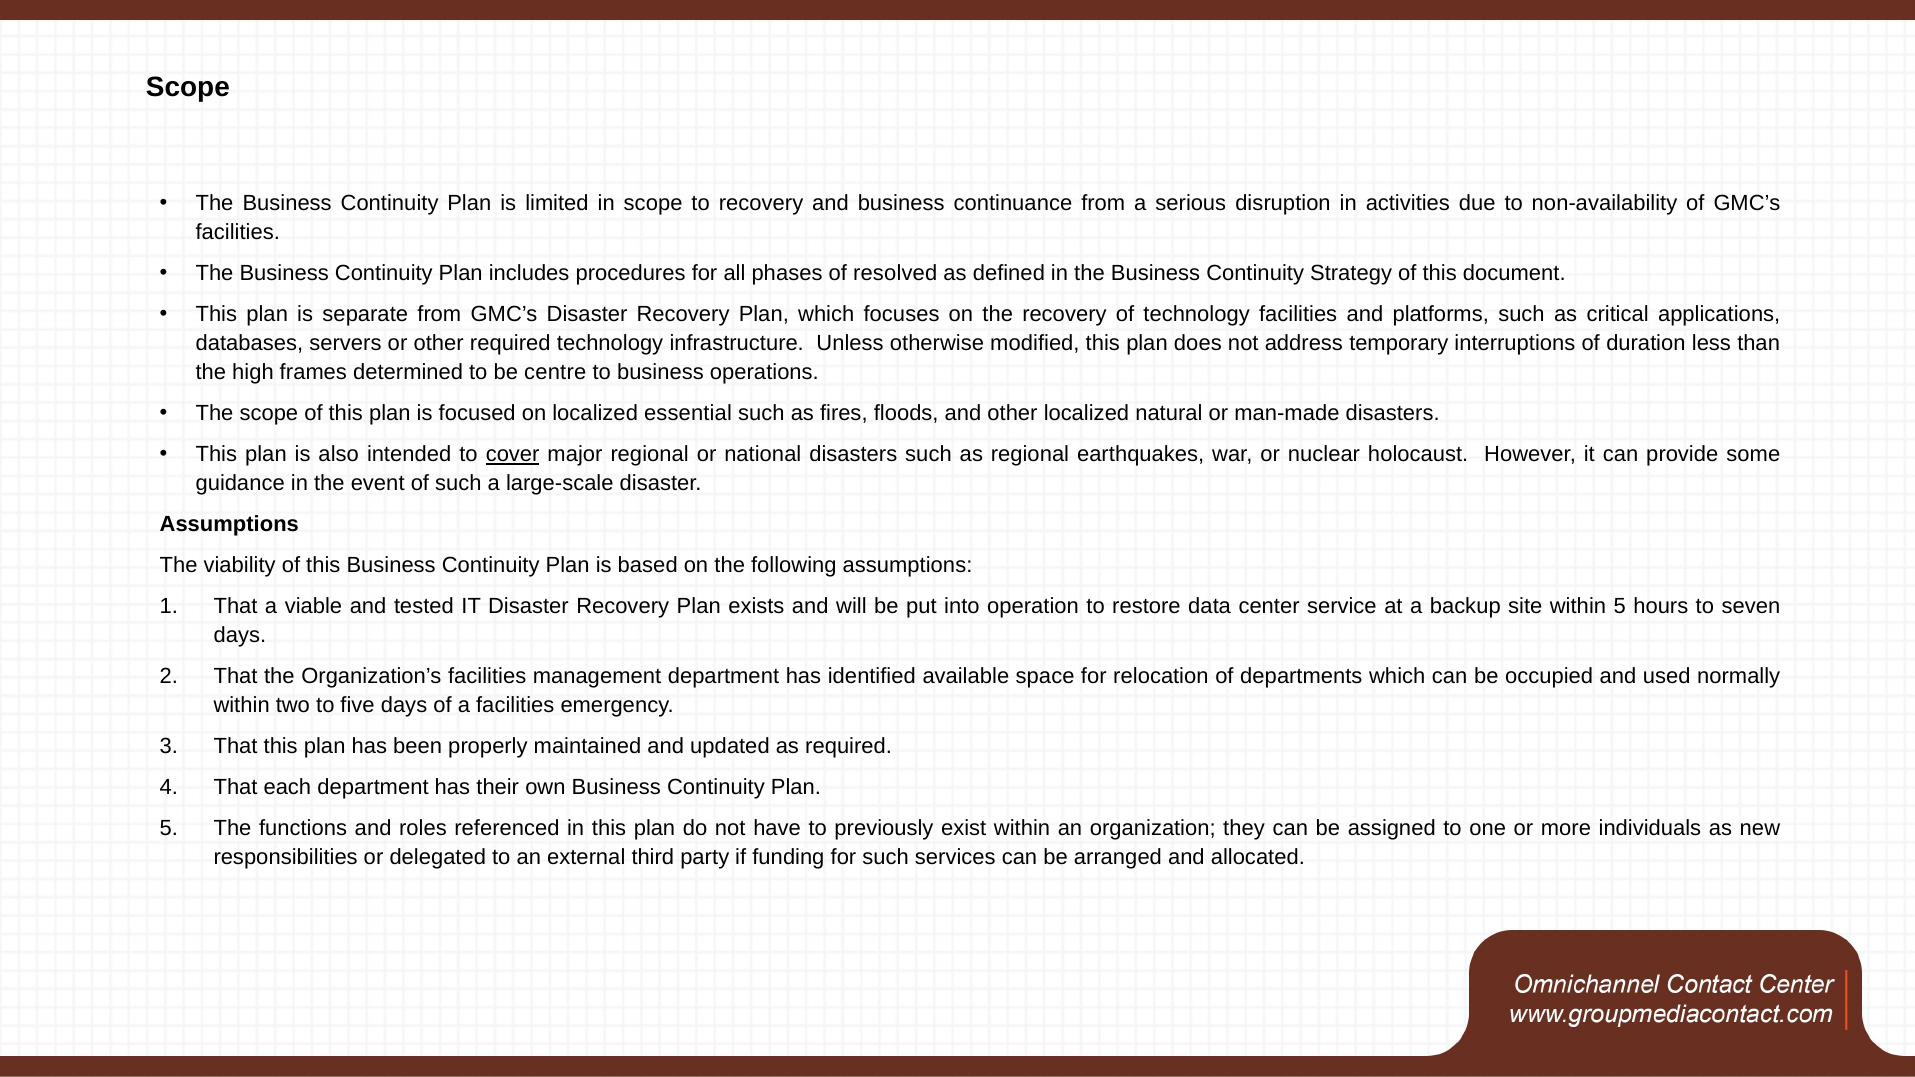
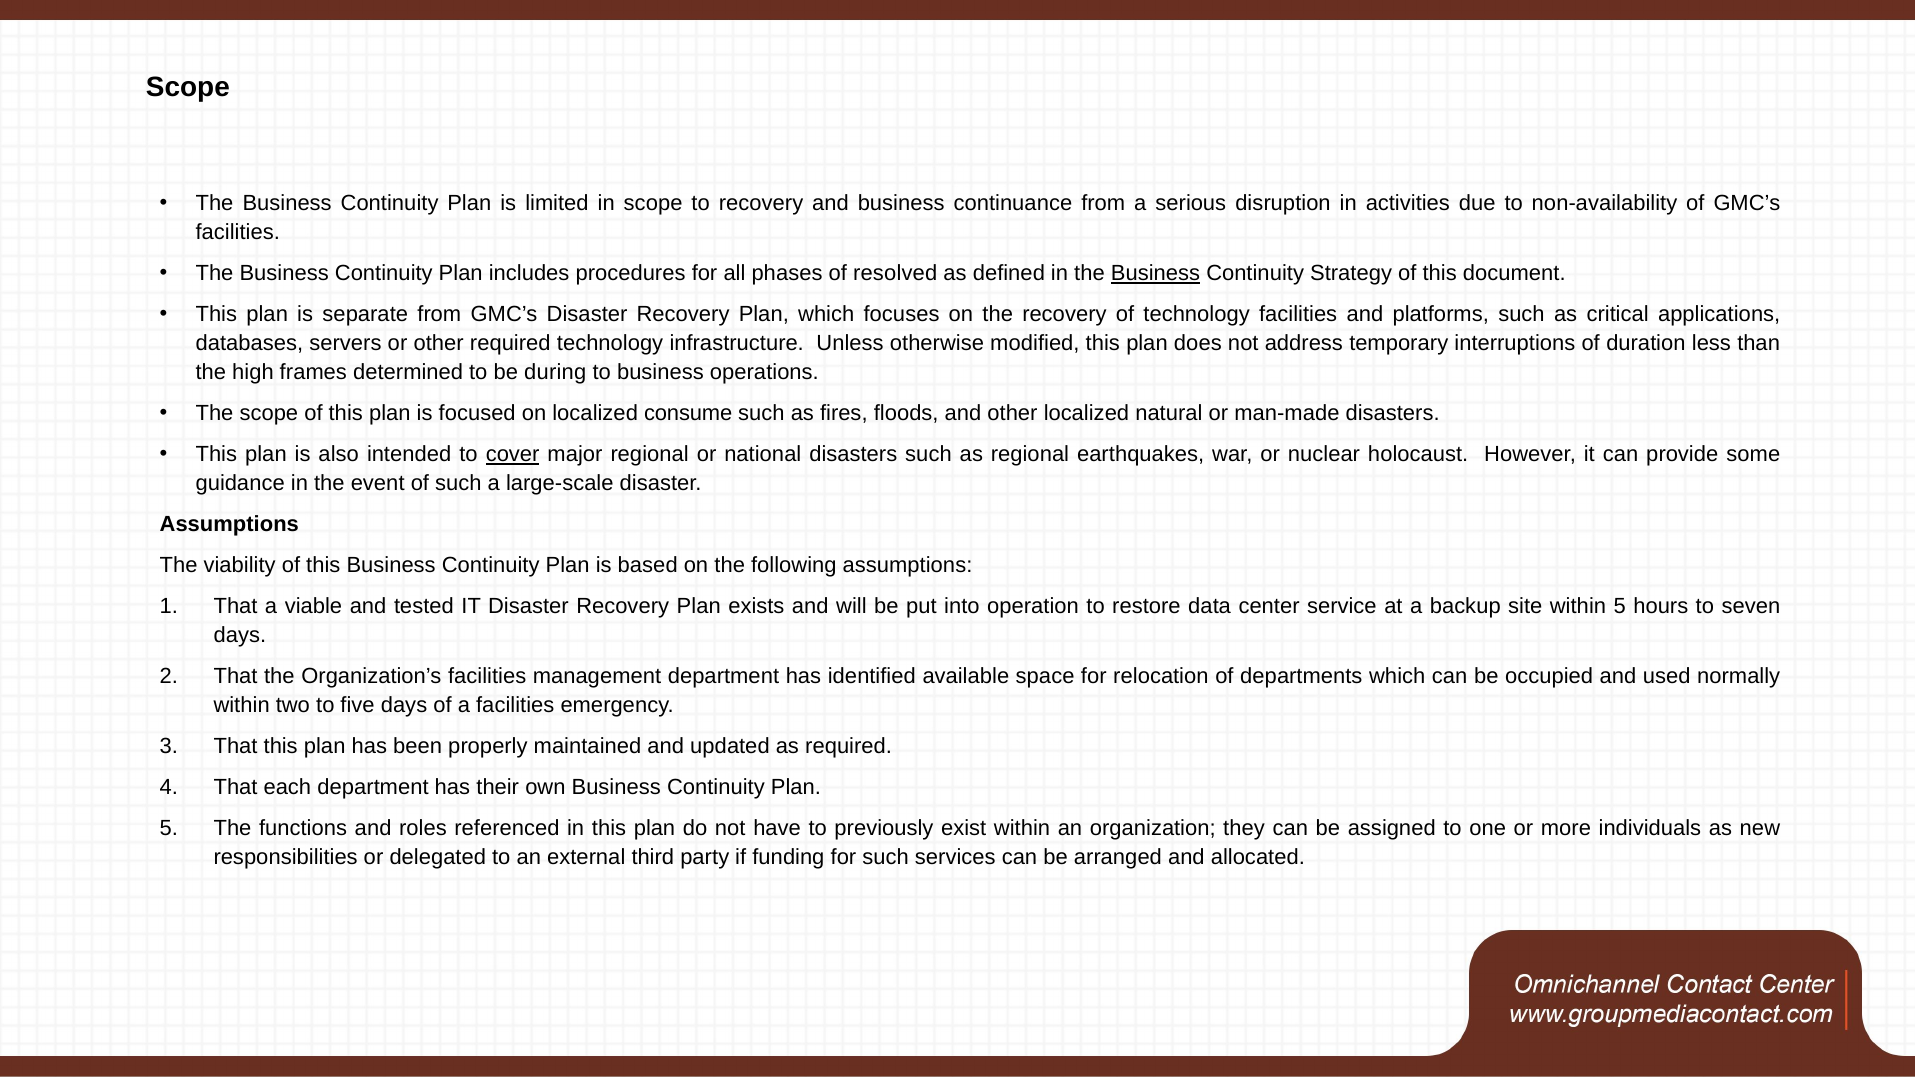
Business underline: none -> present (1155, 274)
centre: centre -> during (555, 373)
essential: essential -> consume (688, 414)
